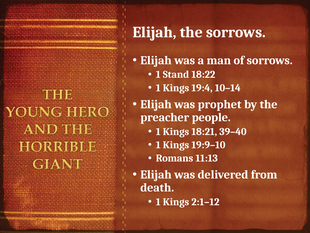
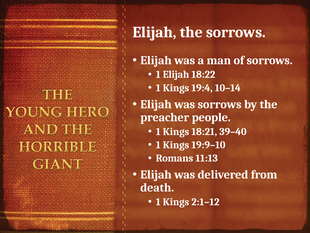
1 Stand: Stand -> Elijah (176, 74)
was prophet: prophet -> sorrows (220, 104)
